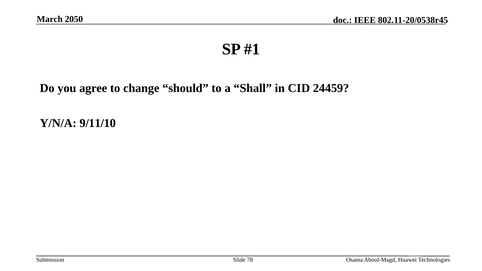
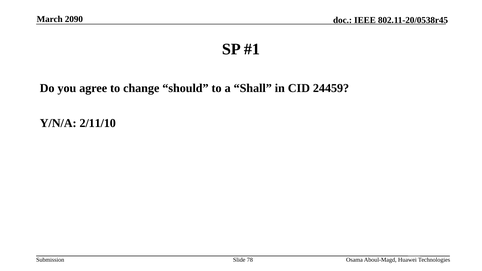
2050: 2050 -> 2090 (74, 19)
9/11/10: 9/11/10 -> 2/11/10 (98, 123)
